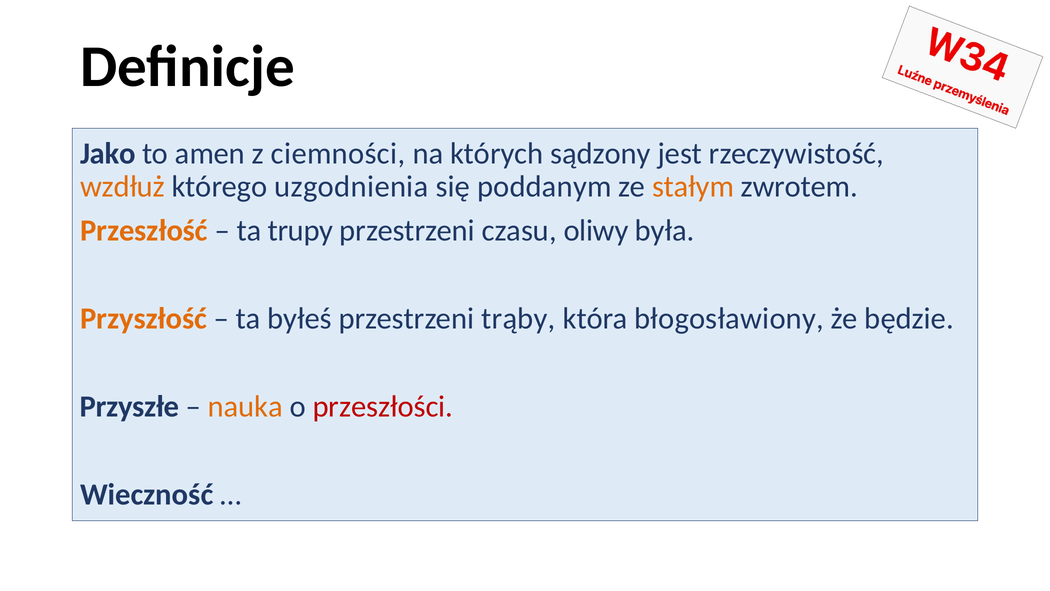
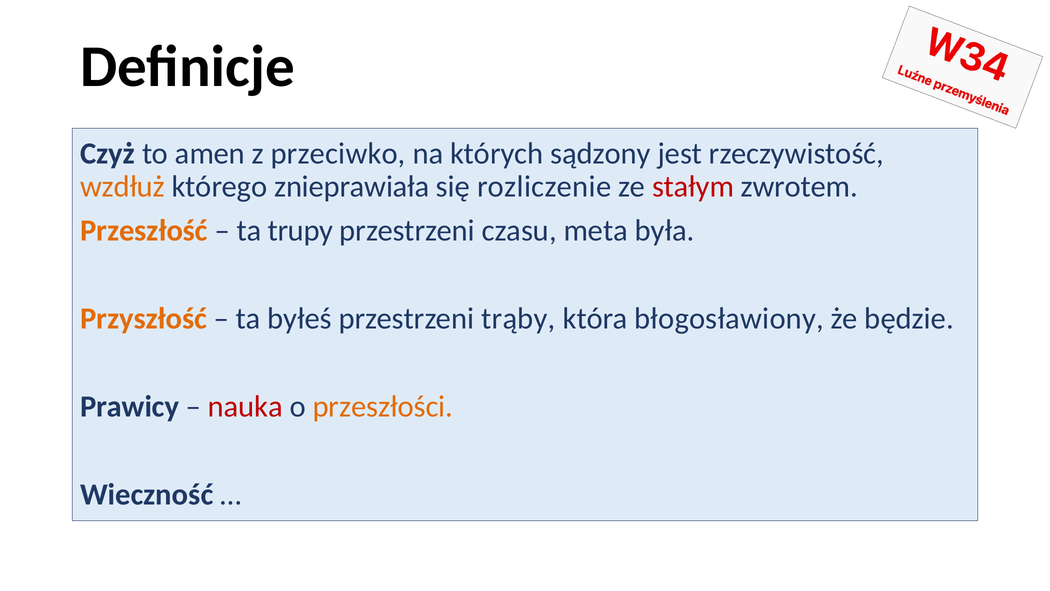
Jako: Jako -> Czyż (108, 154)
ciemności: ciemności -> przeciwko (338, 154)
uzgodnienia: uzgodnienia -> znieprawiała (352, 187)
poddanym: poddanym -> rozliczenie (544, 187)
stałym colour: orange -> red (693, 187)
oliwy: oliwy -> meta (596, 231)
Przyszłe: Przyszłe -> Prawicy (130, 406)
nauka colour: orange -> red (245, 406)
przeszłości colour: red -> orange (383, 406)
